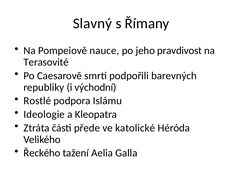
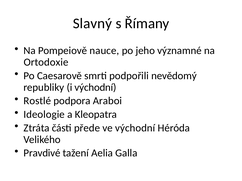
pravdivost: pravdivost -> významné (179, 51)
Terasovité: Terasovité -> Ortodoxie (46, 62)
barevných: barevných -> nevědomý (174, 76)
Islámu: Islámu -> Araboi (107, 101)
ve katolické: katolické -> východní (135, 128)
Řeckého: Řeckého -> Pravdivé (42, 153)
